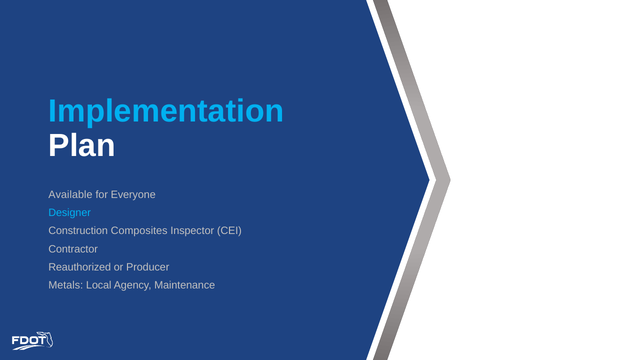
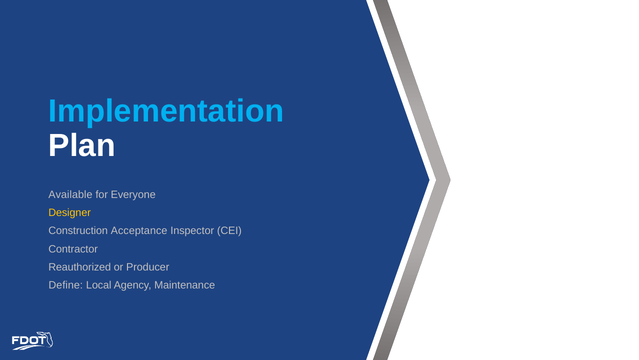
Designer colour: light blue -> yellow (70, 212)
Composites: Composites -> Acceptance (139, 231)
Metals: Metals -> Define (66, 285)
